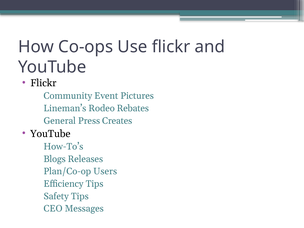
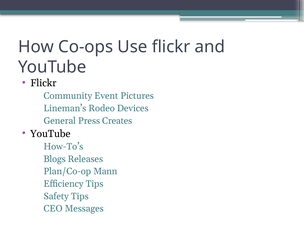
Rebates: Rebates -> Devices (133, 108)
Users: Users -> Mann (105, 171)
